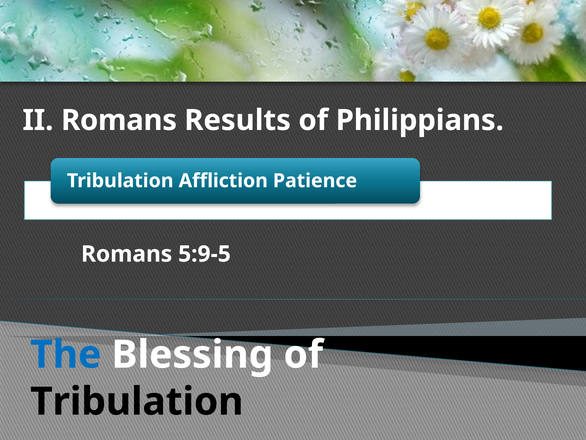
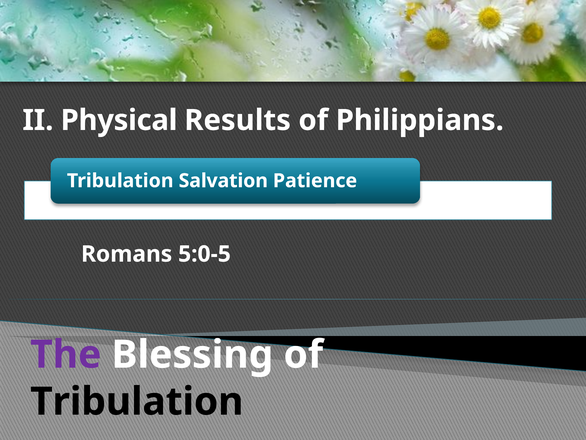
II Romans: Romans -> Physical (119, 120)
Affliction: Affliction -> Salvation (223, 181)
5:9-5: 5:9-5 -> 5:0-5 (204, 254)
The colour: blue -> purple (66, 354)
